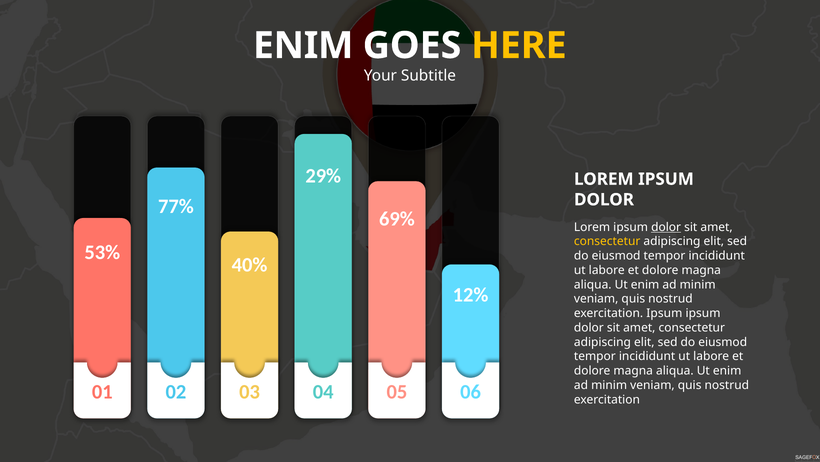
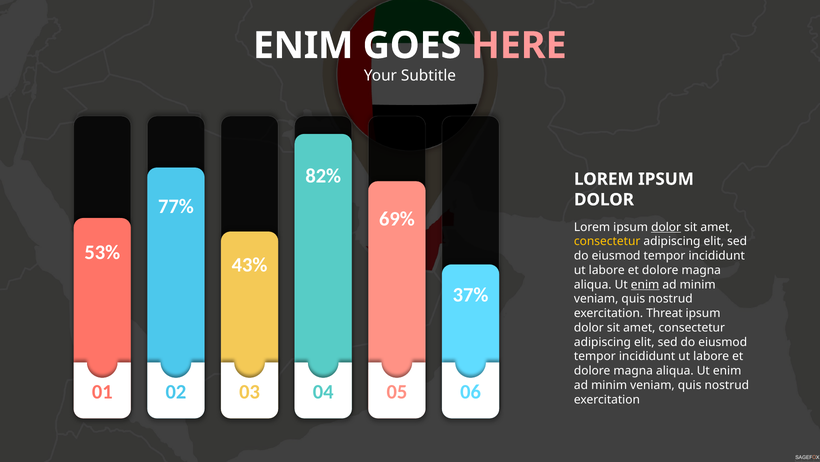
HERE colour: yellow -> pink (519, 46)
29%: 29% -> 82% (323, 176)
40%: 40% -> 43% (250, 264)
enim underline: none -> present (645, 284)
12%: 12% -> 37% (471, 294)
exercitation Ipsum: Ipsum -> Threat (664, 313)
